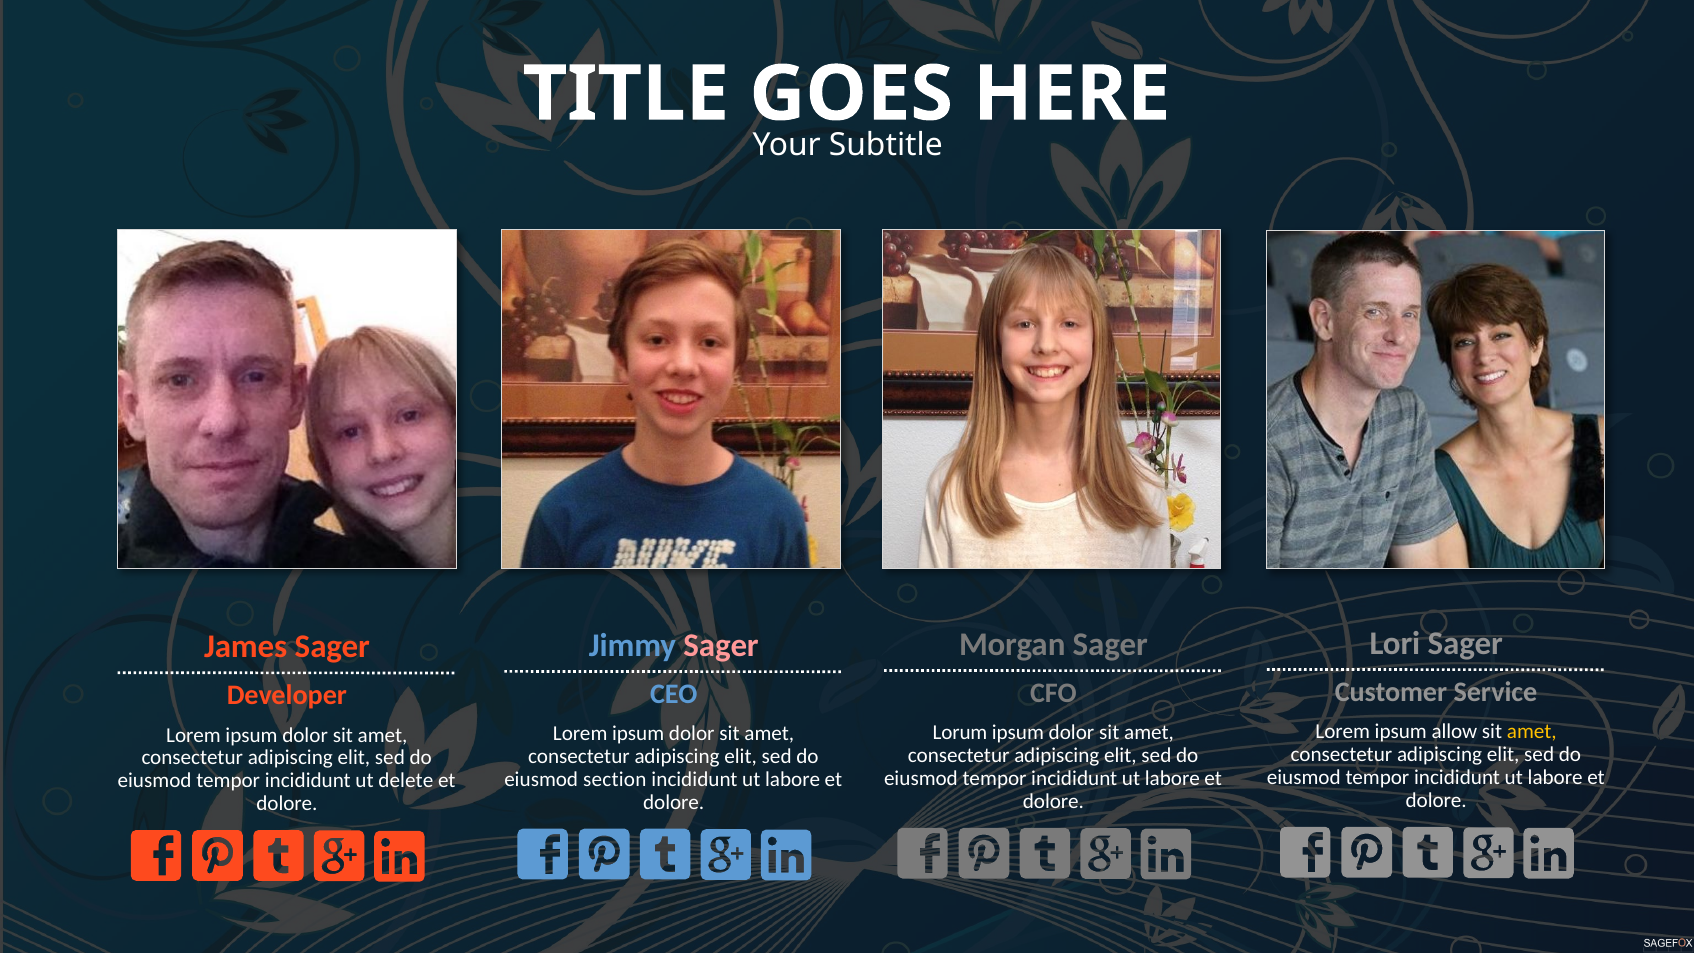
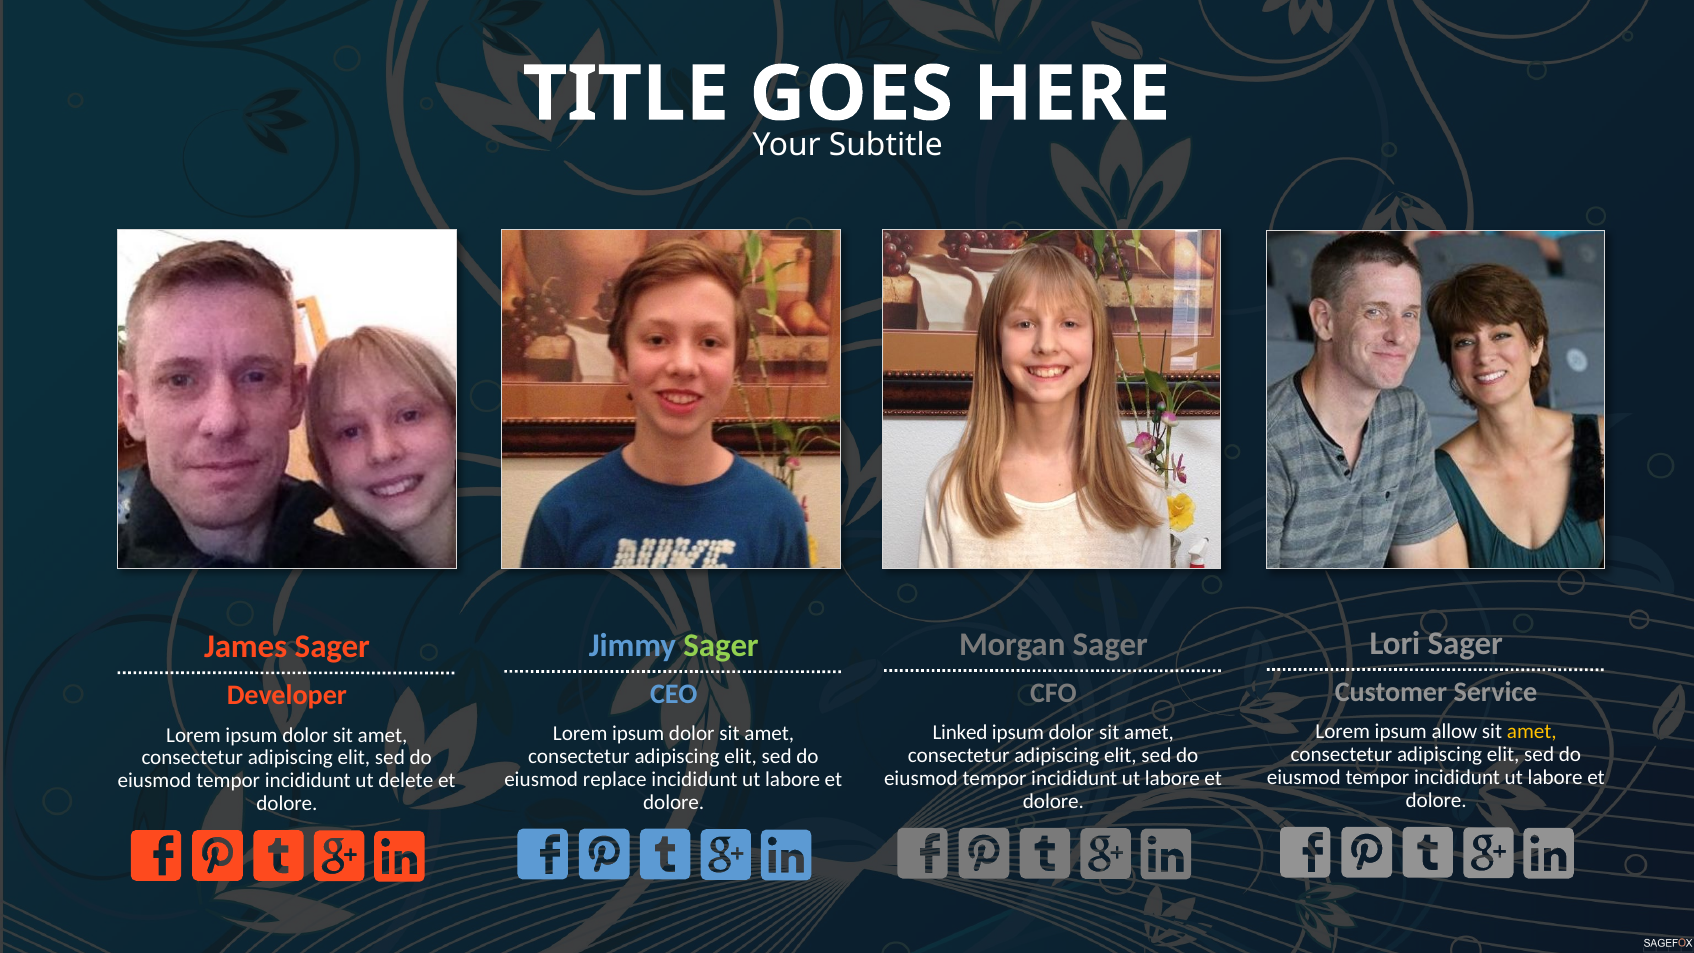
Sager colour: pink -> light green (721, 645)
Lorum: Lorum -> Linked (960, 733)
section: section -> replace (615, 779)
